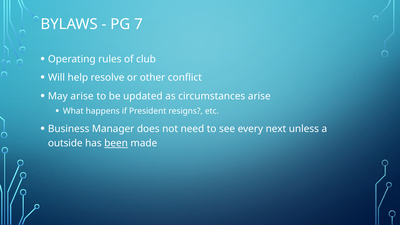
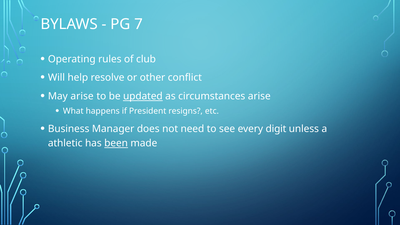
updated underline: none -> present (143, 96)
next: next -> digit (276, 129)
outside: outside -> athletic (65, 143)
